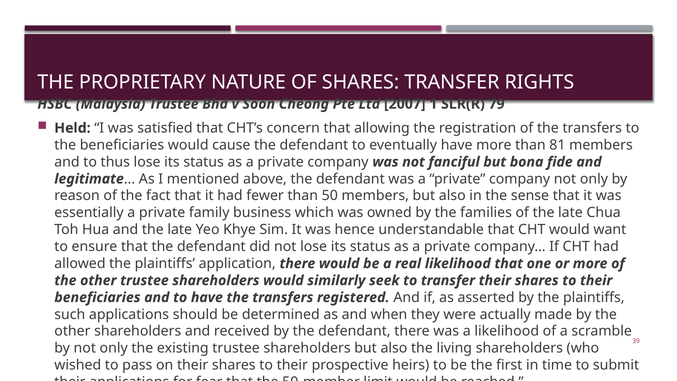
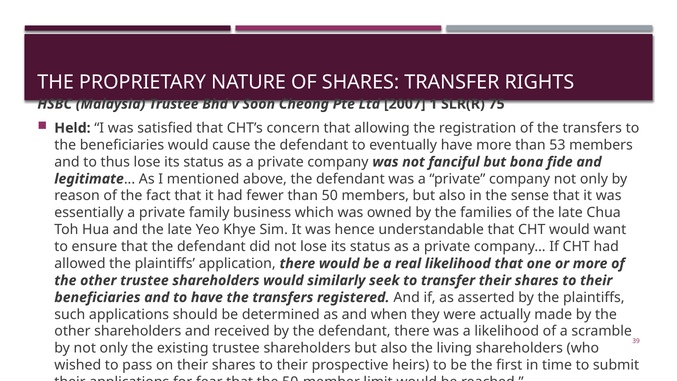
79: 79 -> 75 (497, 104)
81: 81 -> 53 (557, 145)
